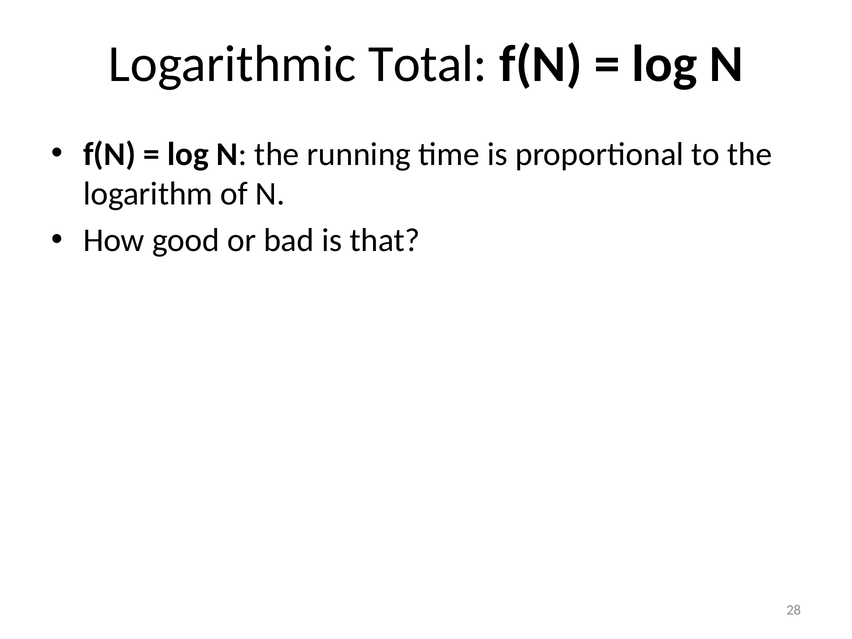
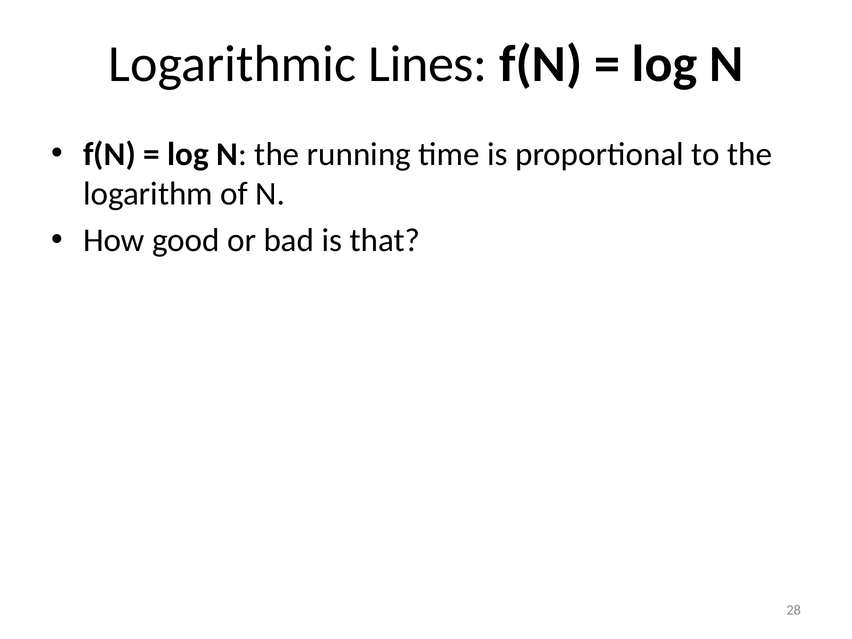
Total: Total -> Lines (428, 64)
